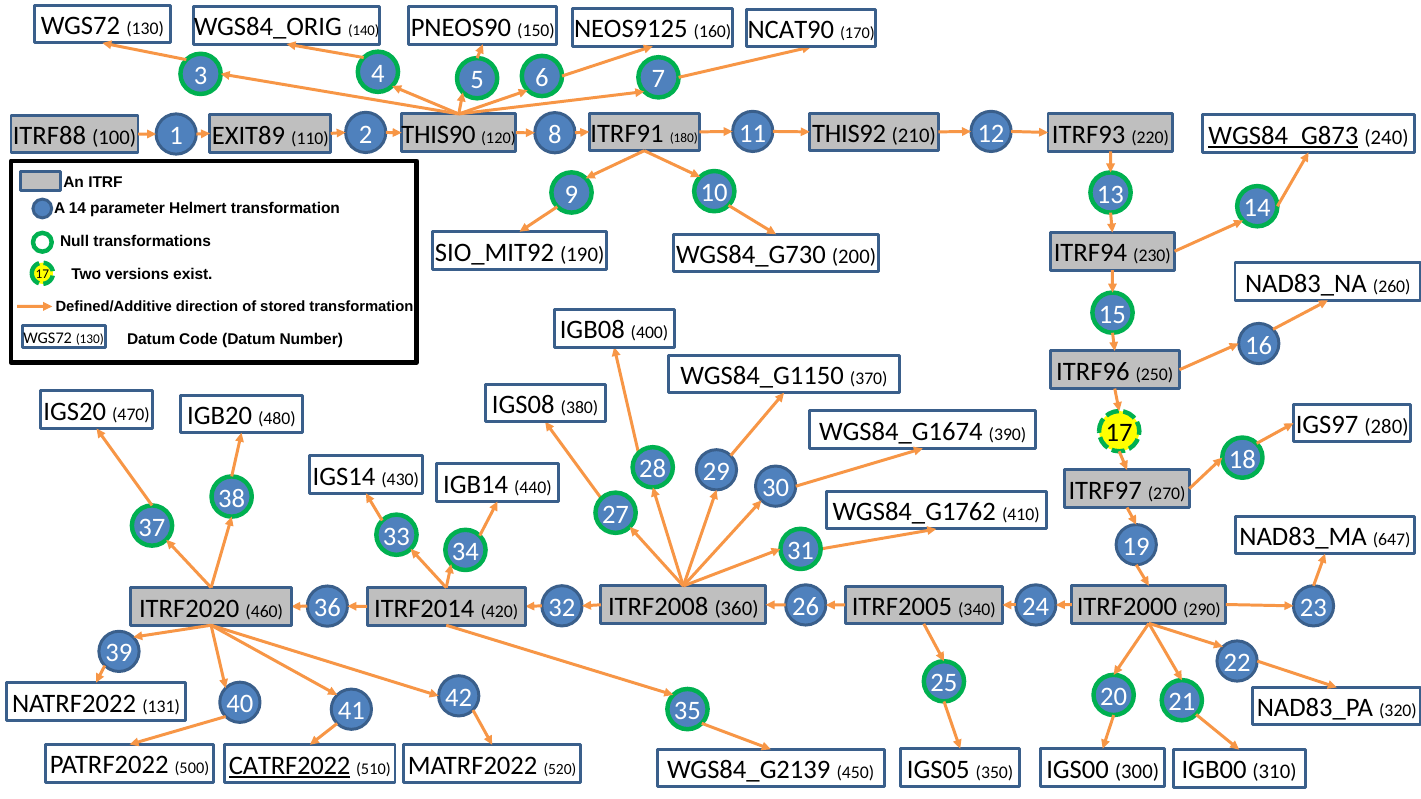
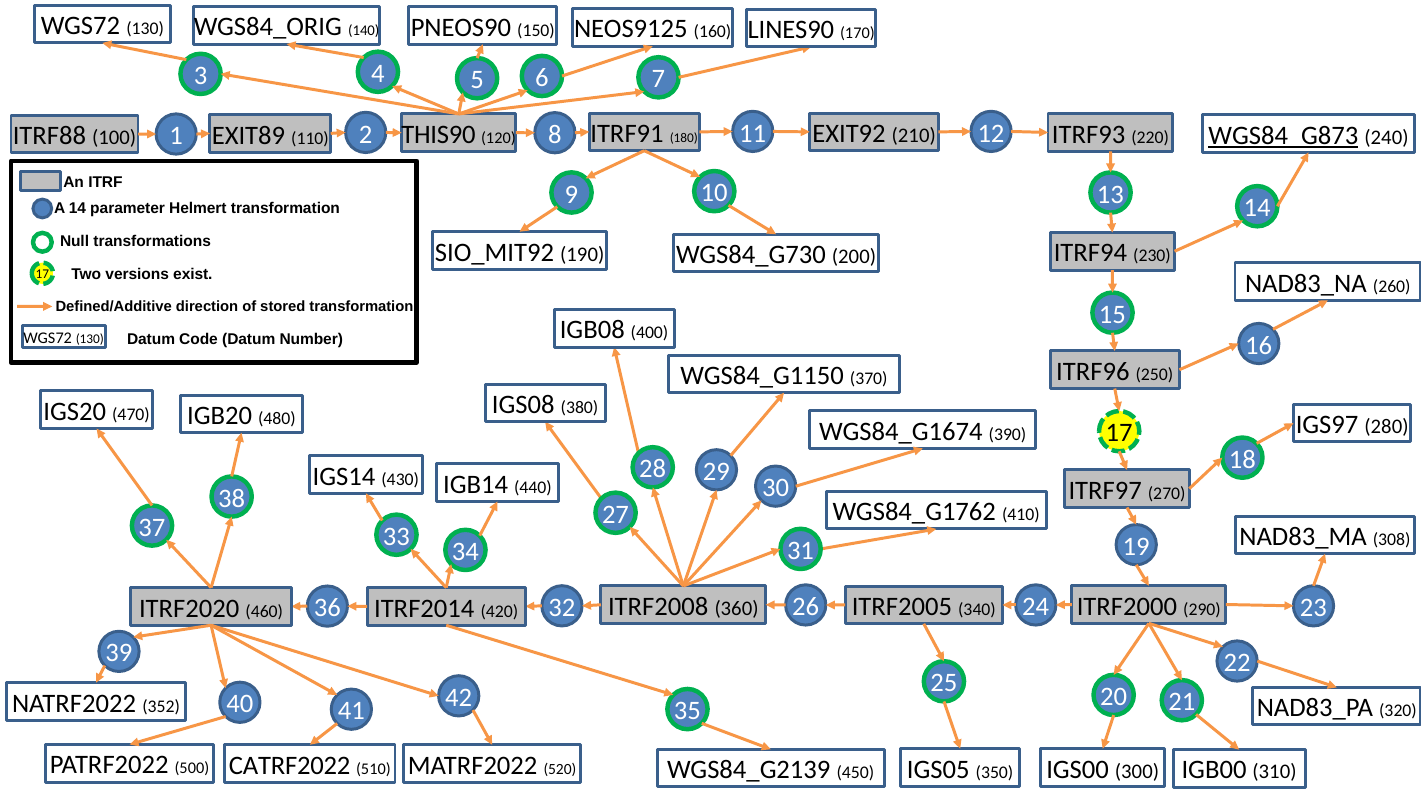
NCAT90: NCAT90 -> LINES90 (791, 30)
THIS92: THIS92 -> EXIT92 (849, 134)
647: 647 -> 308 (1392, 540)
131: 131 -> 352 (161, 707)
CATRF2022 underline: present -> none (290, 766)
